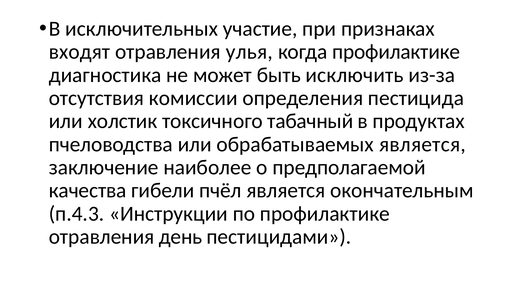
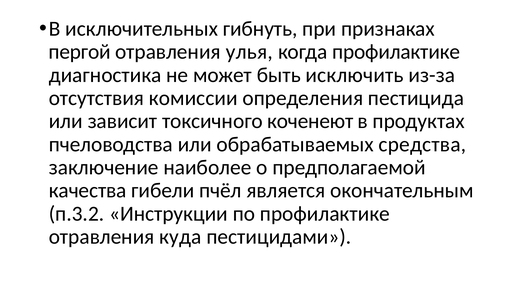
участие: участие -> гибнуть (260, 29)
входят: входят -> пергой (80, 52)
холстик: холстик -> зависит (122, 121)
табачный: табачный -> коченеют (310, 121)
обрабатываемых является: является -> средства (422, 144)
п.4.3: п.4.3 -> п.3.2 (77, 214)
день: день -> куда (180, 237)
